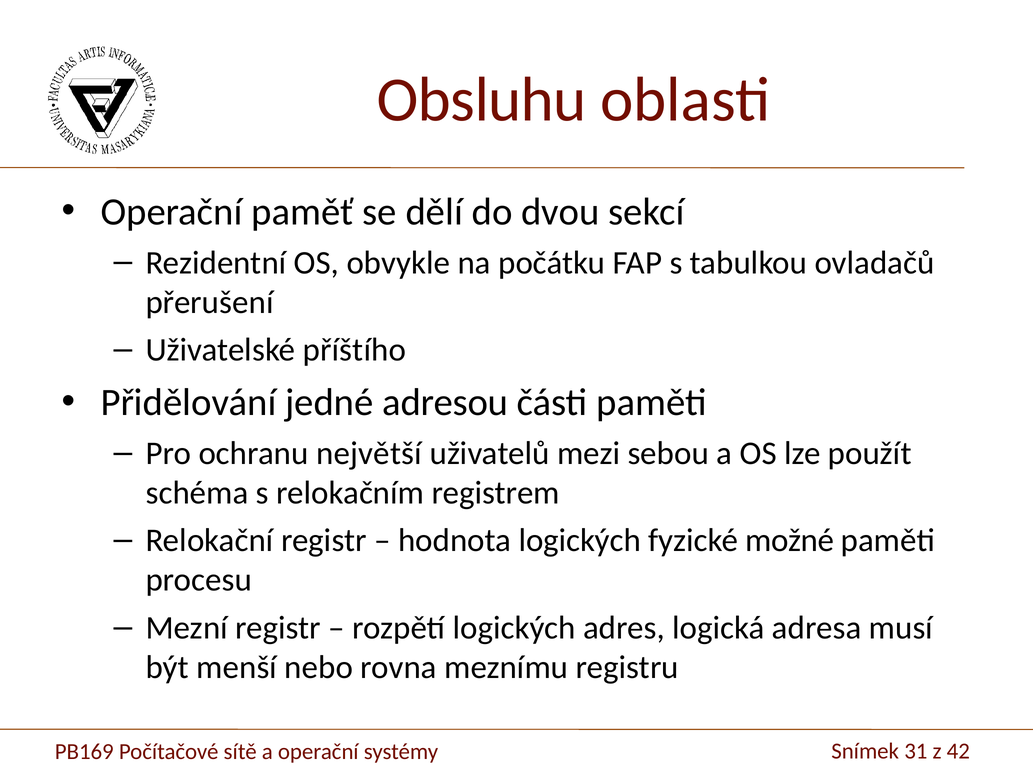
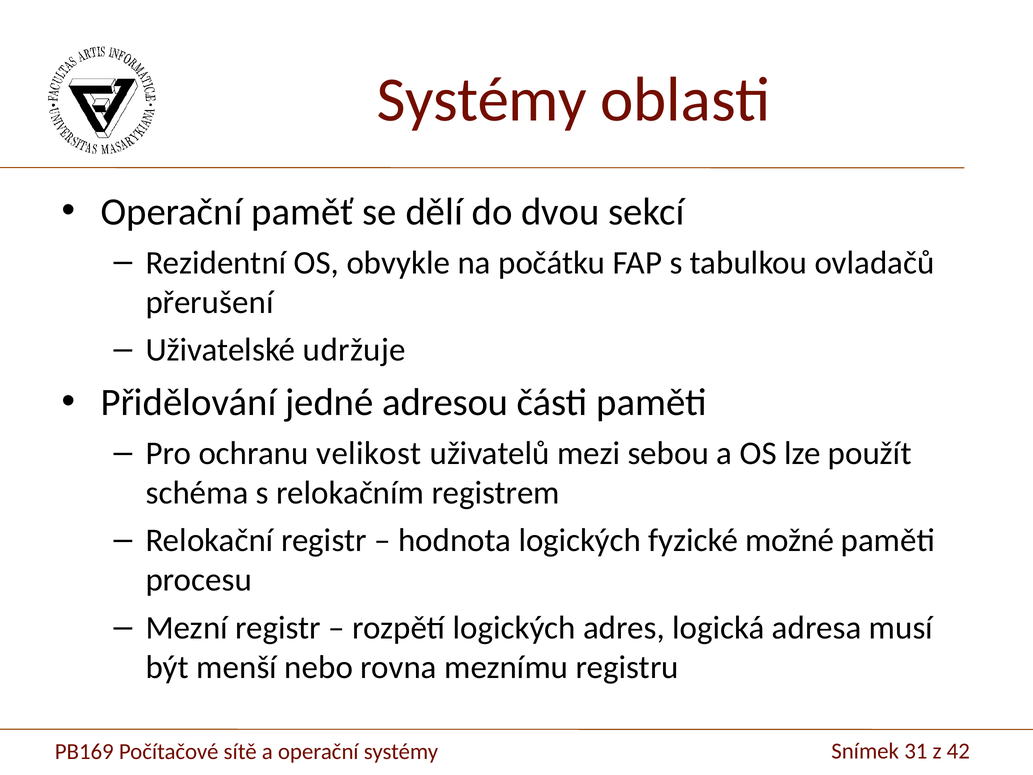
Obsluhu: Obsluhu -> Systémy (482, 100)
příštího: příštího -> udržuje (354, 350)
největší: největší -> velikost (369, 453)
